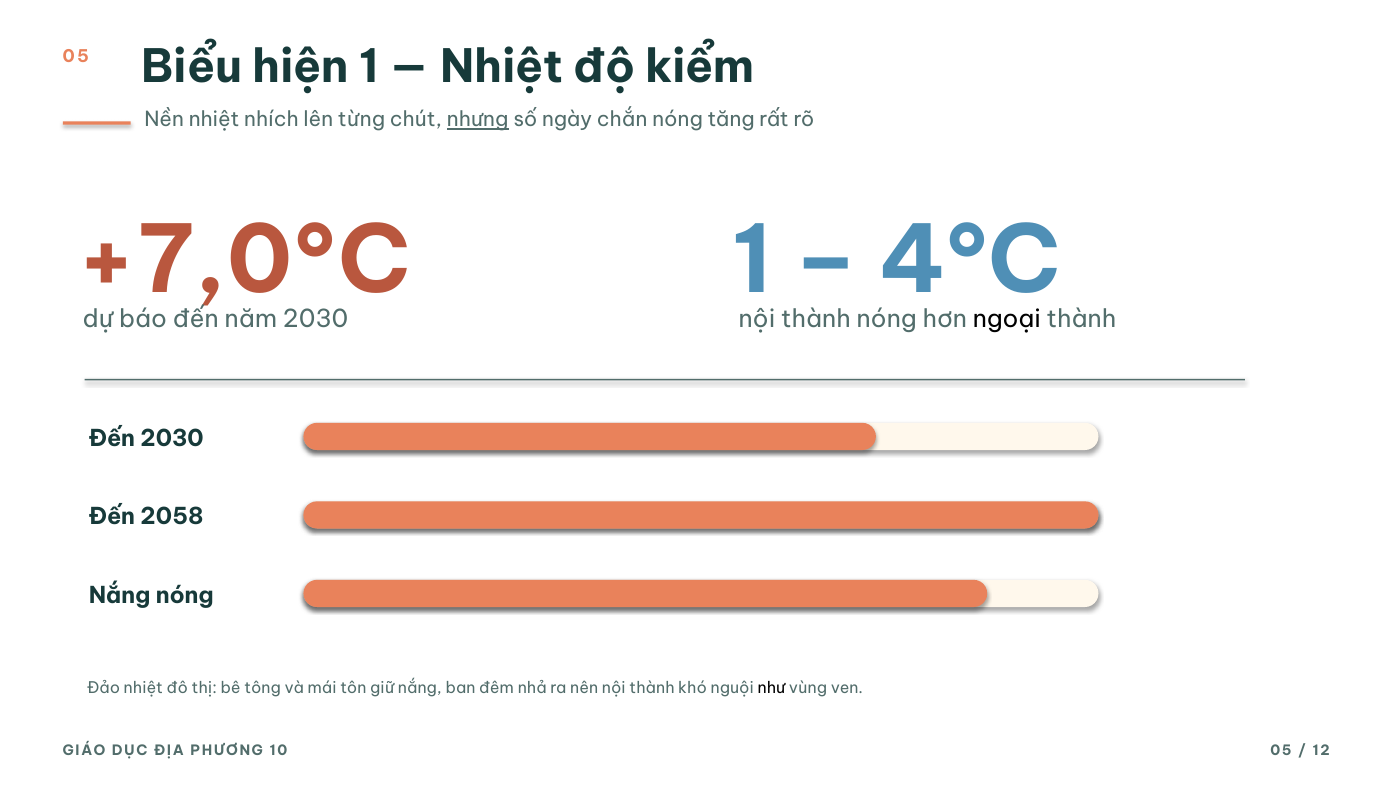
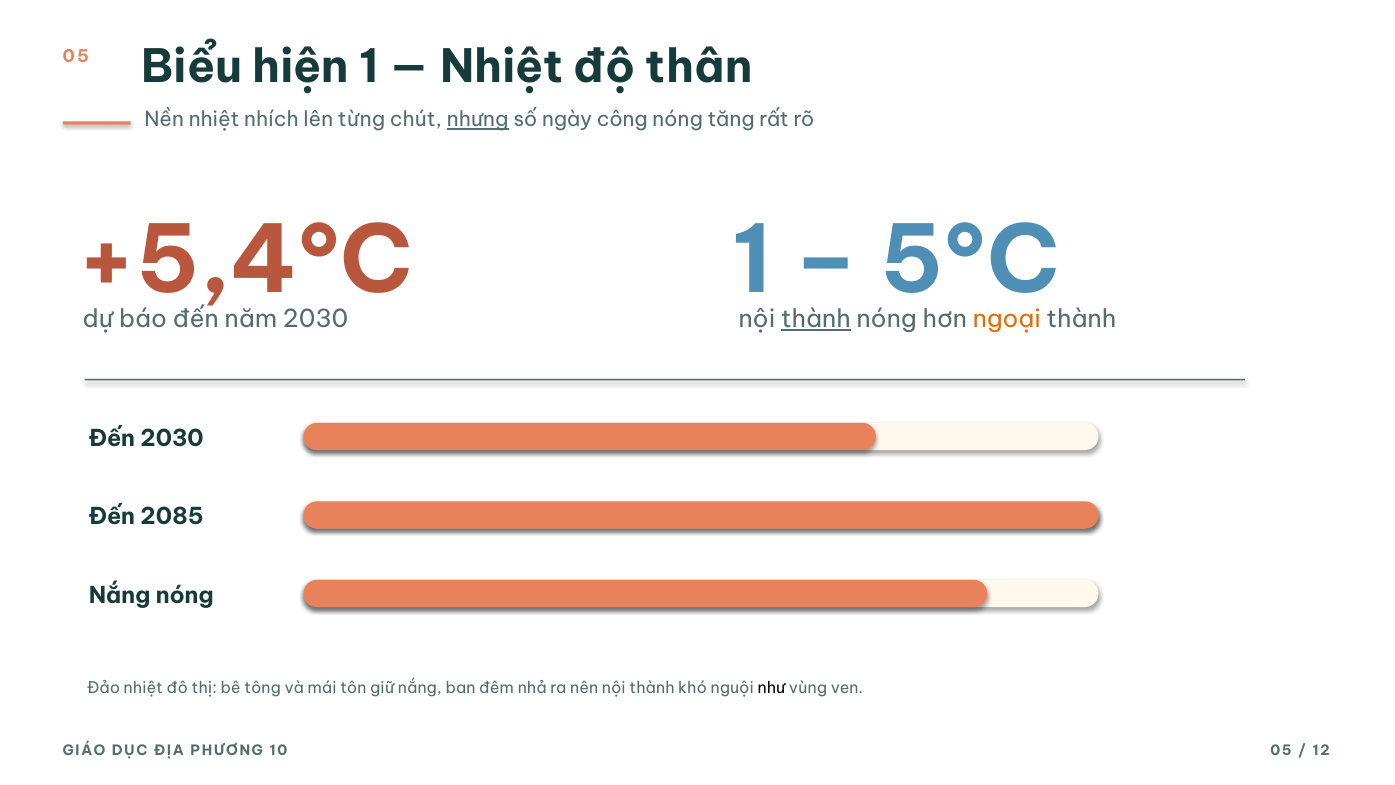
kiểm: kiểm -> thân (699, 67)
chắn: chắn -> công (622, 120)
+7,0°C: +7,0°C -> +5,4°C (245, 262)
4°C: 4°C -> 5°C (970, 262)
thành underline: none -> present (816, 319)
ngoại colour: black -> orange (1007, 319)
2058: 2058 -> 2085 (172, 517)
